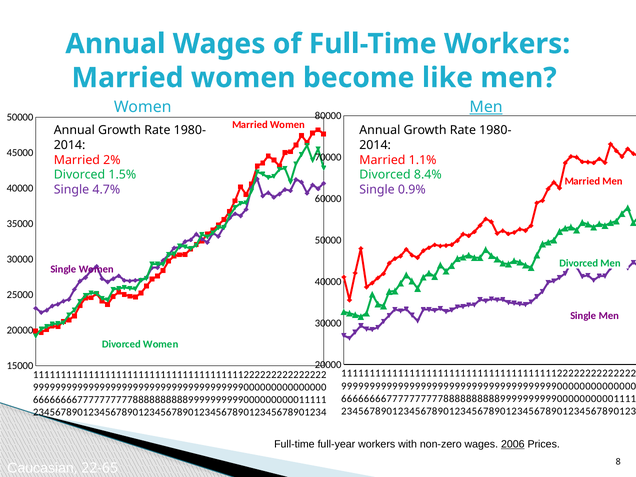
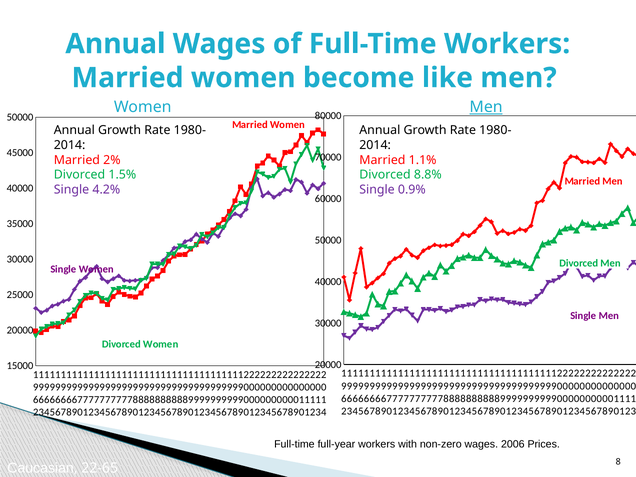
8.4%: 8.4% -> 8.8% (428, 175)
4.7%: 4.7% -> 4.2% (106, 190)
2006 underline: present -> none (513, 444)
